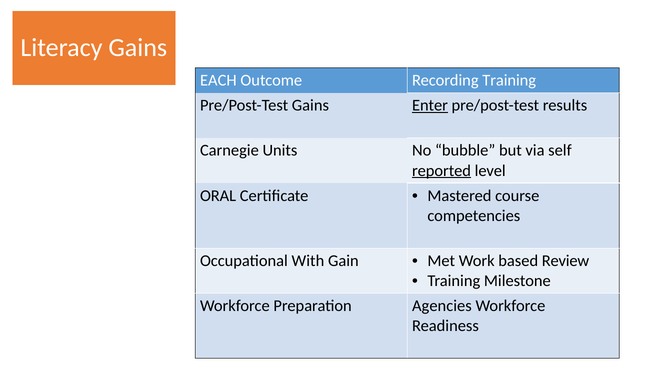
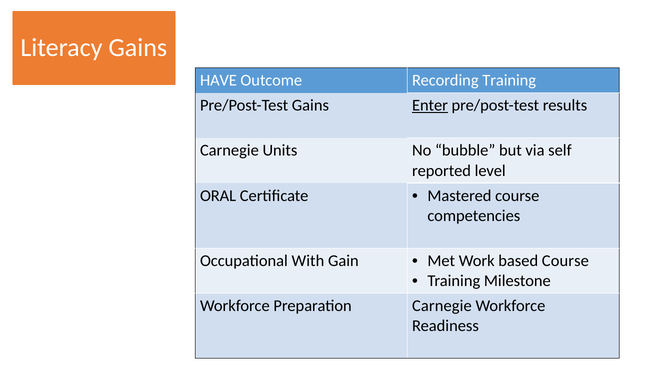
EACH: EACH -> HAVE (218, 80)
reported underline: present -> none (442, 171)
based Review: Review -> Course (565, 261)
Preparation Agencies: Agencies -> Carnegie (442, 306)
